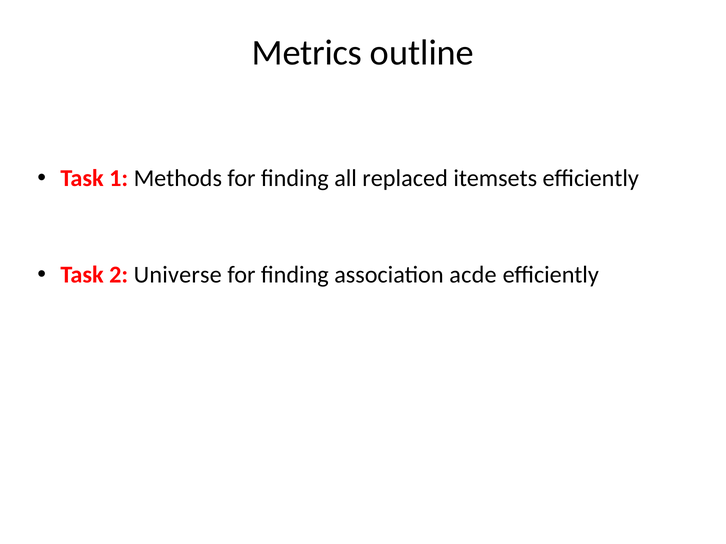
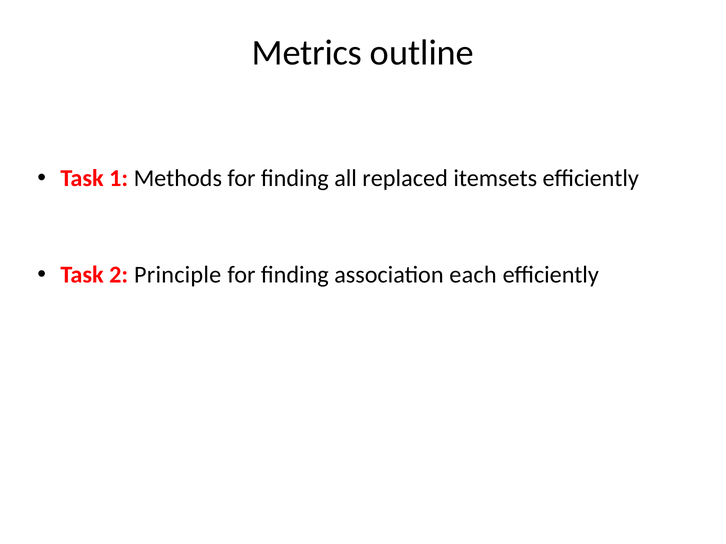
Universe: Universe -> Principle (178, 275)
acde: acde -> each (473, 275)
